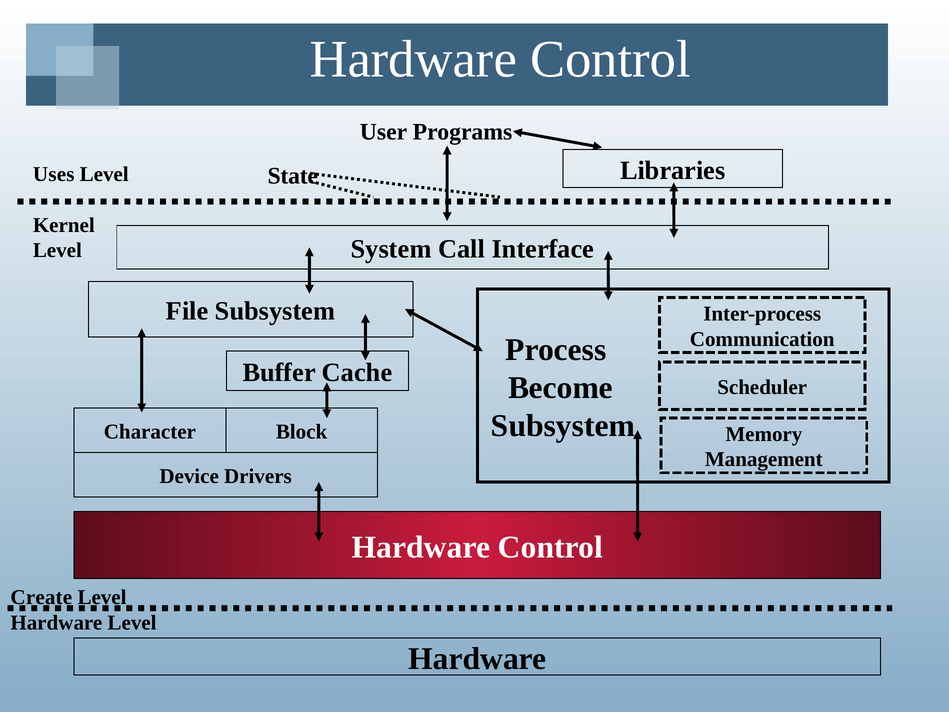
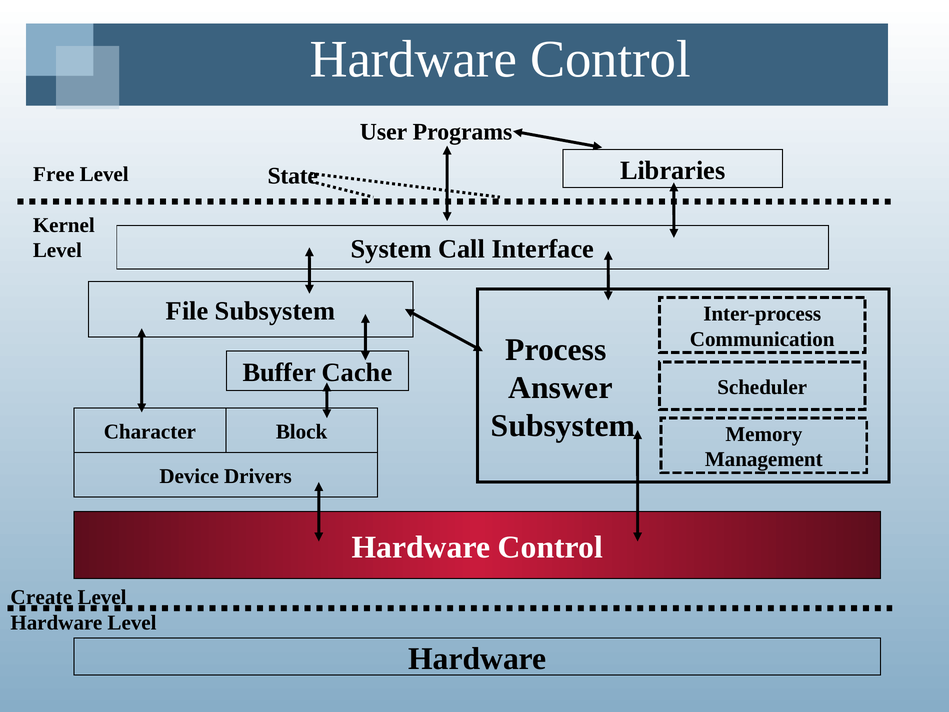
Uses: Uses -> Free (54, 174)
Become: Become -> Answer (560, 388)
